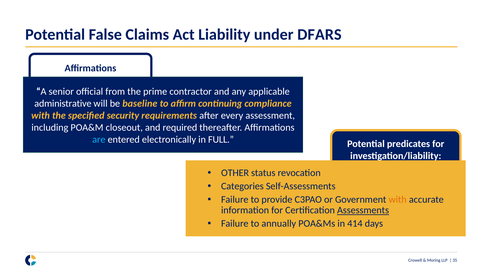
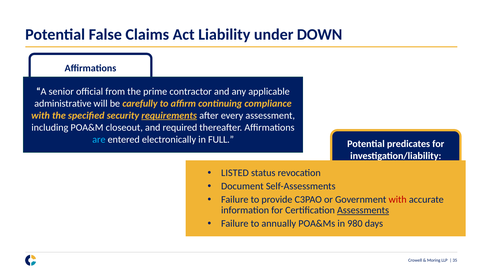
DFARS: DFARS -> DOWN (320, 34)
baseline: baseline -> carefully (140, 103)
requirements underline: none -> present (169, 115)
OTHER: OTHER -> LISTED (235, 173)
Categories: Categories -> Document (242, 186)
with colour: orange -> red (398, 200)
414: 414 -> 980 (355, 224)
